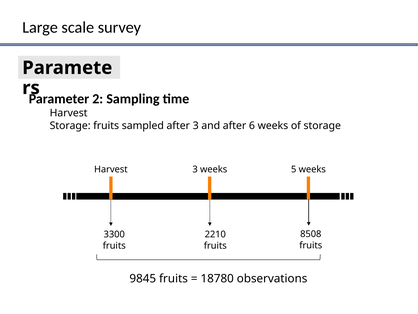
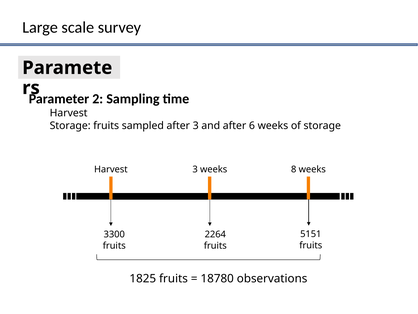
5: 5 -> 8 (294, 169)
8508: 8508 -> 5151 (311, 234)
2210: 2210 -> 2264 (215, 234)
9845: 9845 -> 1825 (143, 278)
